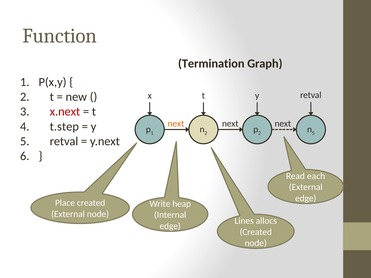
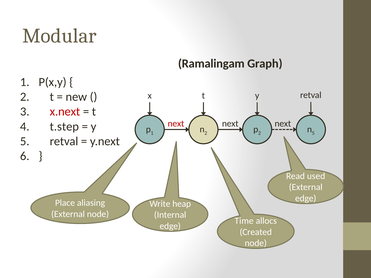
Function: Function -> Modular (59, 36)
Termination: Termination -> Ramalingam (211, 64)
next colour: orange -> red (176, 124)
each: each -> used (316, 176)
Place created: created -> aliasing (91, 203)
Lines: Lines -> Time (244, 221)
